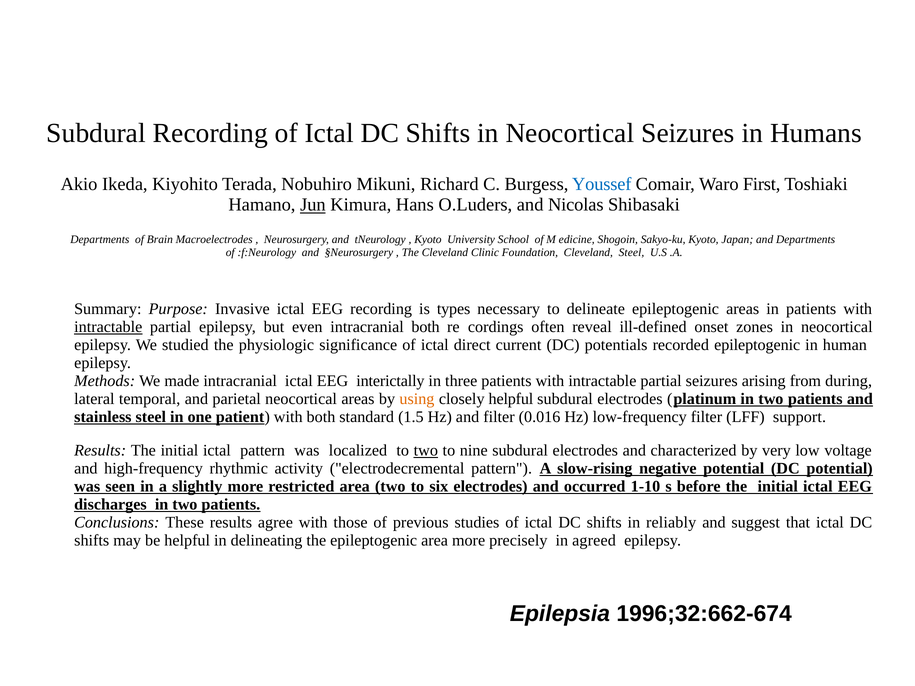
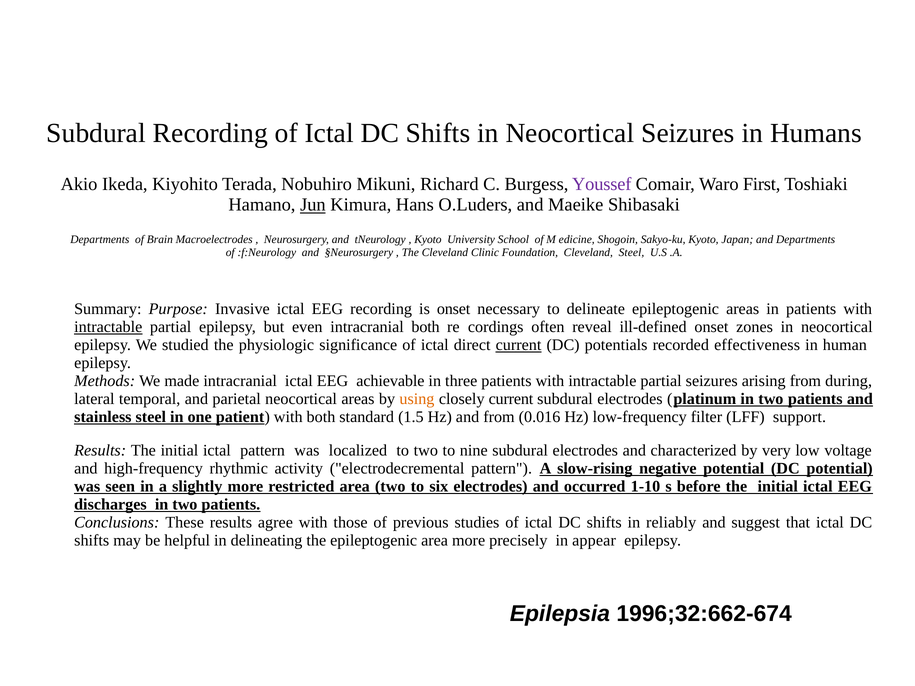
Youssef colour: blue -> purple (602, 184)
Nicolas: Nicolas -> Maeike (576, 205)
is types: types -> onset (454, 309)
current underline: none -> present (519, 345)
recorded epileptogenic: epileptogenic -> effectiveness (757, 345)
interictally: interictally -> achievable (390, 381)
closely helpful: helpful -> current (511, 399)
and filter: filter -> from (499, 417)
two underline: present -> none (426, 451)
agreed: agreed -> appear (594, 541)
